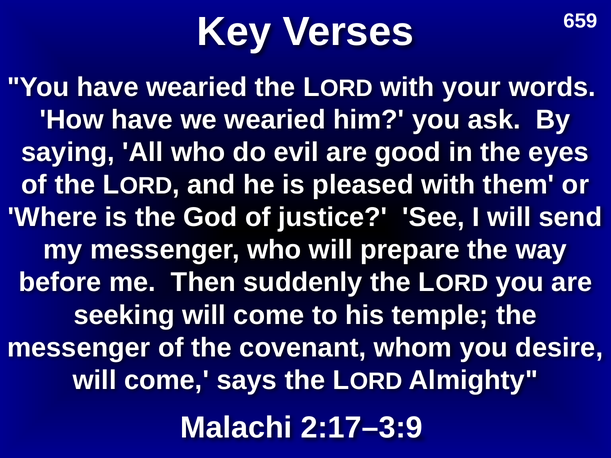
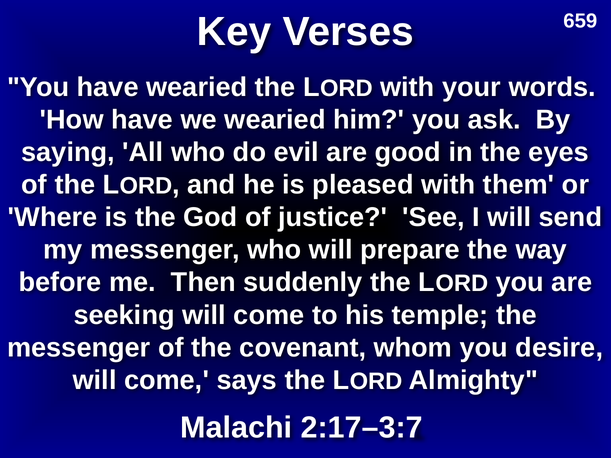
2:17–3:9: 2:17–3:9 -> 2:17–3:7 (362, 428)
